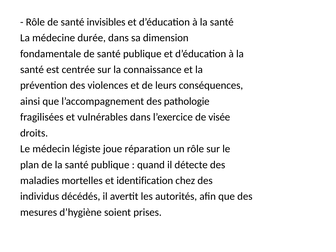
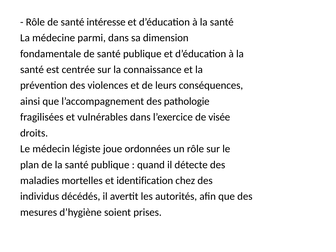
invisibles: invisibles -> intéresse (106, 22)
durée: durée -> parmi (92, 38)
réparation: réparation -> ordonnées (148, 149)
